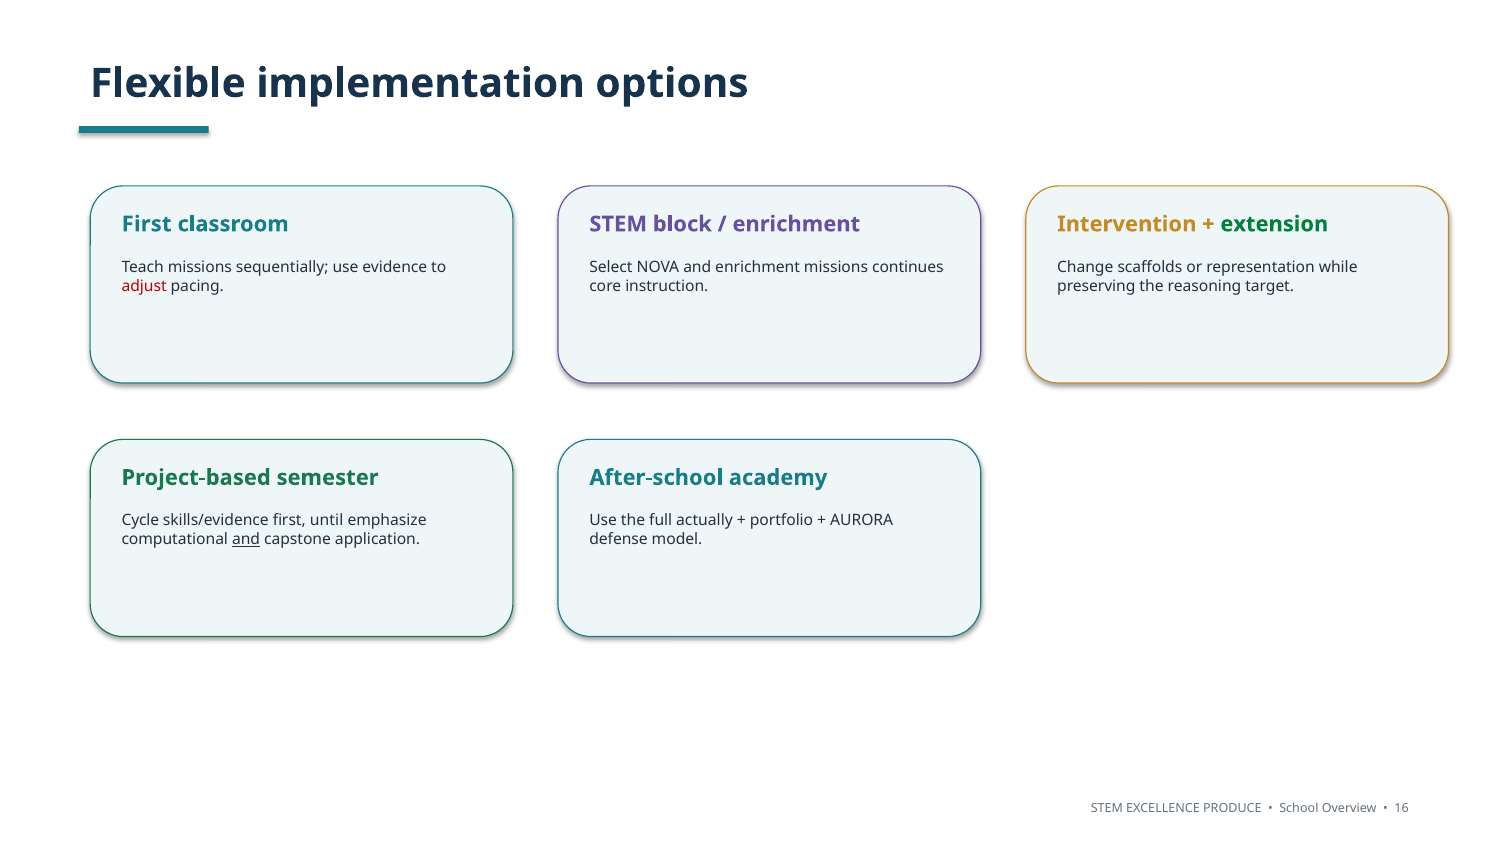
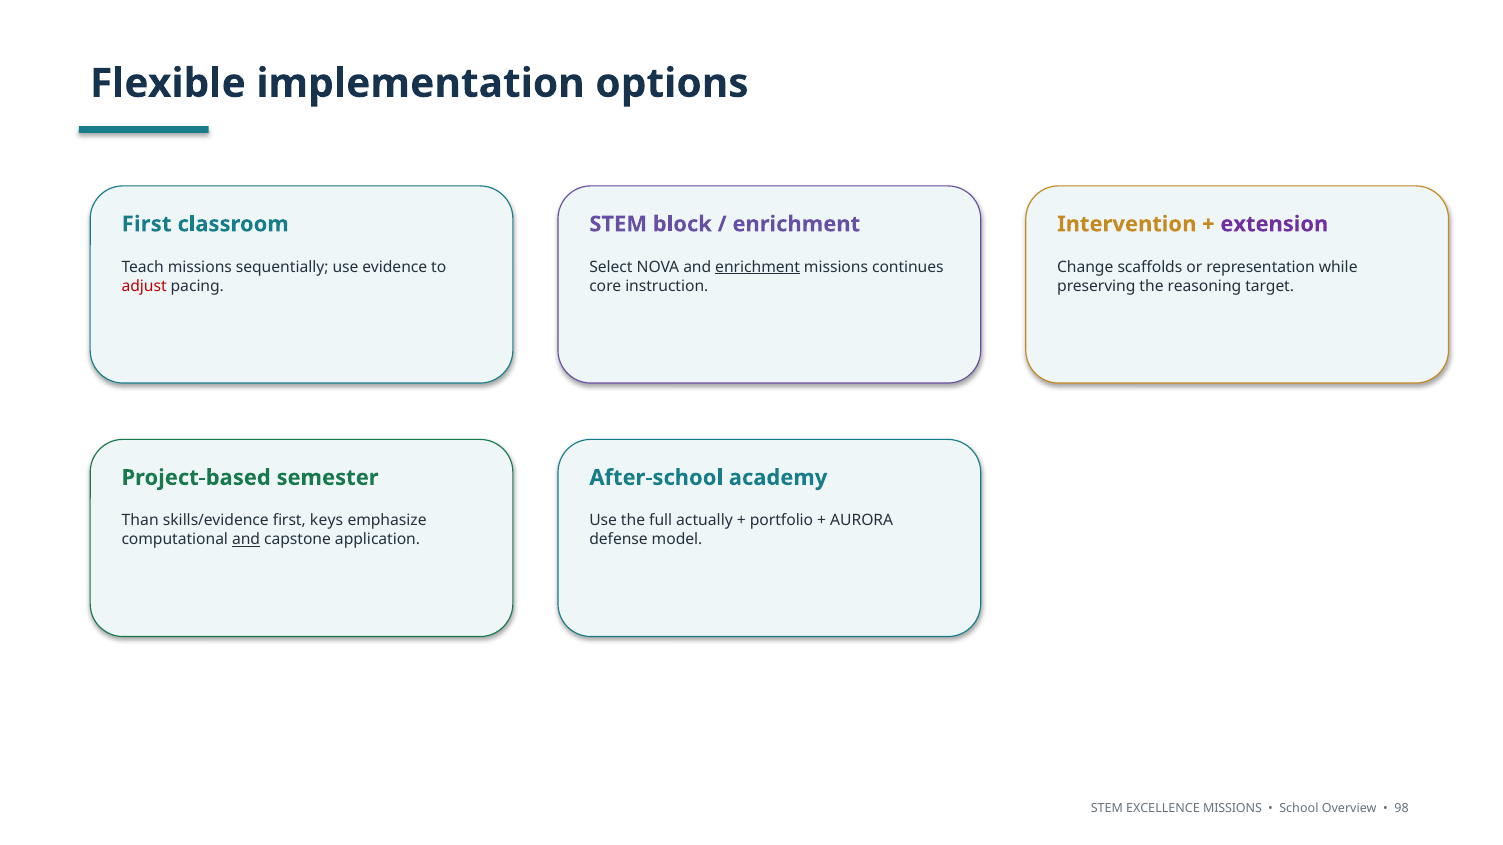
extension colour: green -> purple (1274, 224)
enrichment underline: none -> present (758, 267)
Cycle: Cycle -> Than (140, 521)
until: until -> keys (327, 521)
EXCELLENCE PRODUCE: PRODUCE -> MISSIONS (1232, 809)
16: 16 -> 98 (1402, 809)
